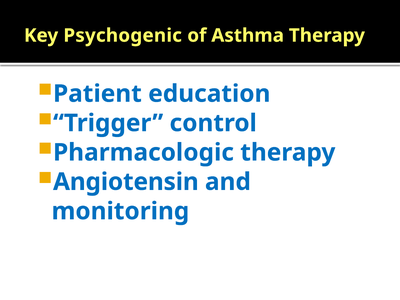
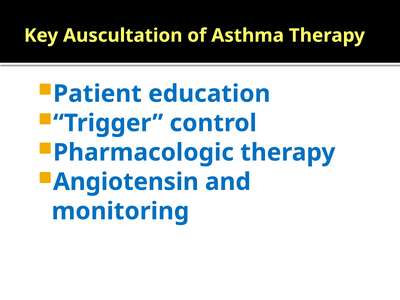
Psychogenic: Psychogenic -> Auscultation (123, 36)
